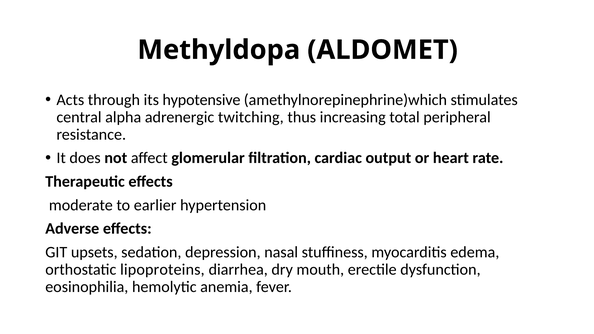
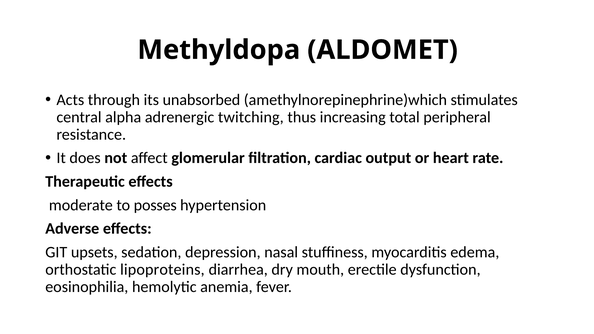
hypotensive: hypotensive -> unabsorbed (201, 100)
earlier: earlier -> posses (155, 205)
